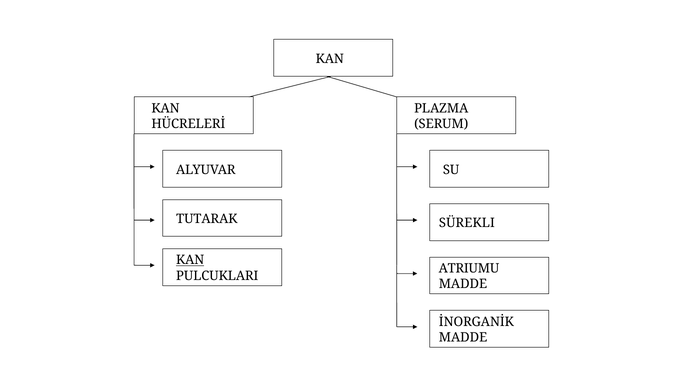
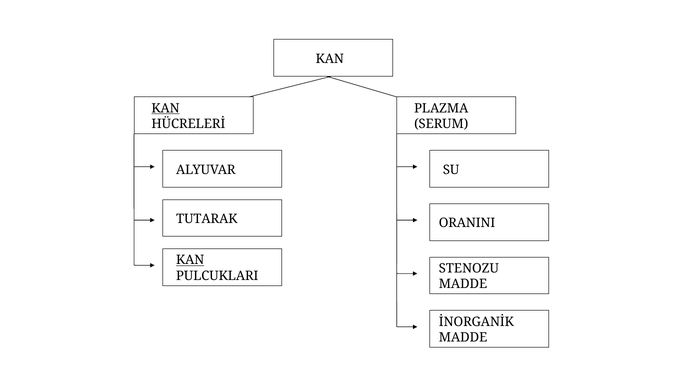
KAN underline: none -> present (166, 108)
SÜREKLI: SÜREKLI -> ORANINI (467, 223)
ATRIUMU: ATRIUMU -> STENOZU (469, 268)
